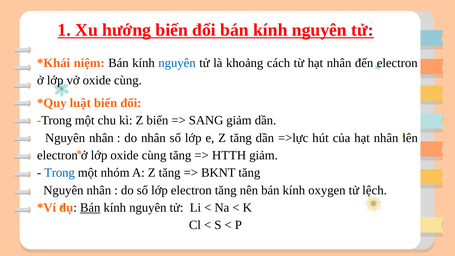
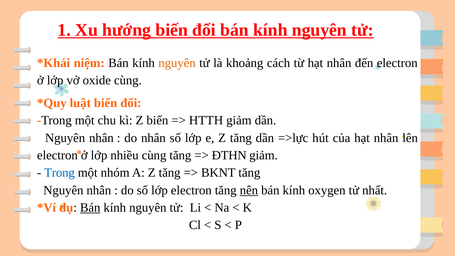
nguyên colour: blue -> orange (177, 63)
SANG: SANG -> HTTH (206, 120)
lớp oxide: oxide -> nhiều (125, 155)
HTTH: HTTH -> ĐTHN (229, 155)
nên underline: none -> present (249, 190)
lệch: lệch -> nhất (375, 190)
